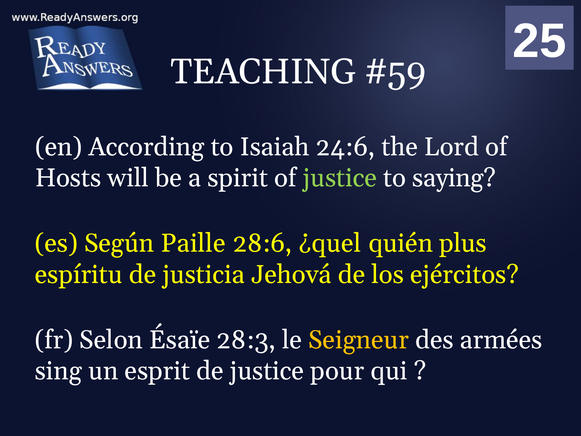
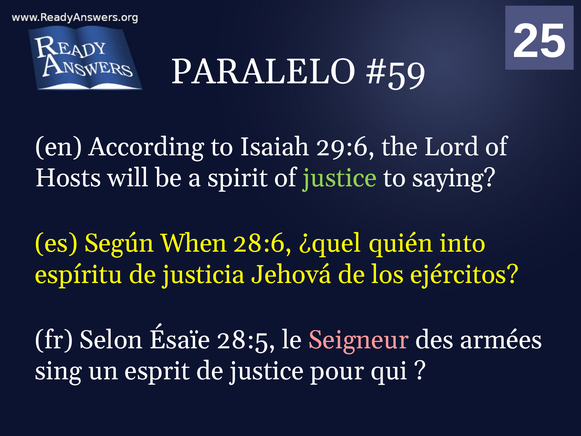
TEACHING: TEACHING -> PARALELO (263, 72)
24:6: 24:6 -> 29:6 (345, 147)
Paille: Paille -> When (194, 243)
plus: plus -> into (463, 243)
28:3: 28:3 -> 28:5 (246, 340)
Seigneur colour: yellow -> pink (359, 340)
